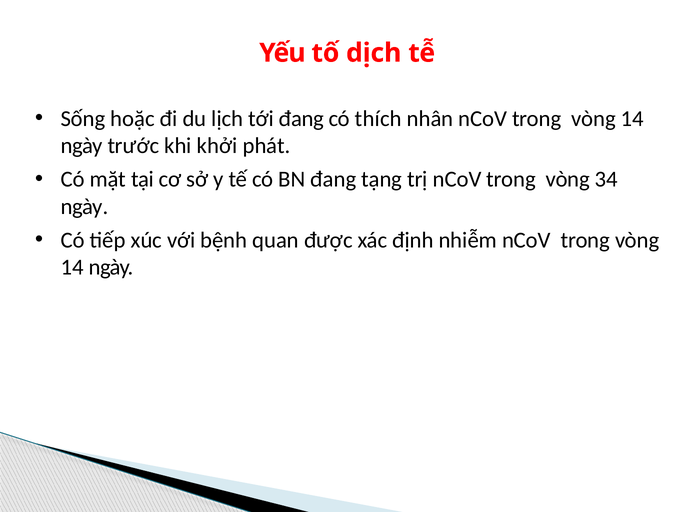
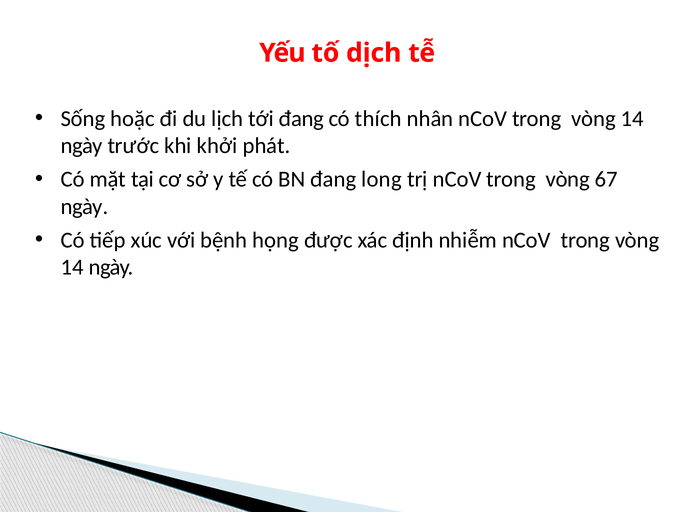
tạng: tạng -> long (382, 179)
34: 34 -> 67 (606, 179)
quan: quan -> họng (276, 240)
